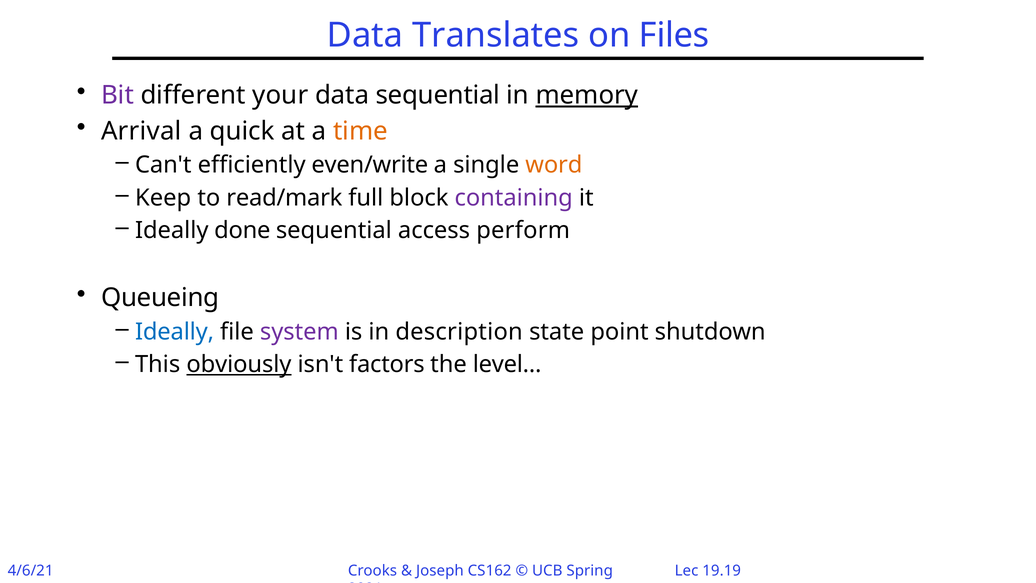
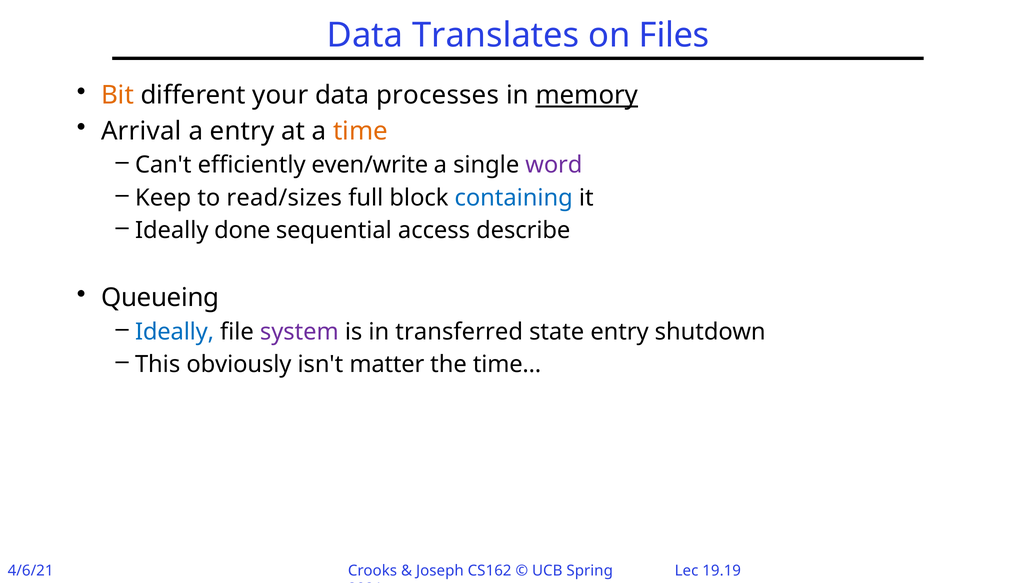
Bit colour: purple -> orange (117, 95)
data sequential: sequential -> processes (438, 95)
a quick: quick -> entry (242, 131)
word colour: orange -> purple (554, 165)
read/mark: read/mark -> read/sizes (284, 198)
containing colour: purple -> blue (514, 198)
perform: perform -> describe (523, 230)
description: description -> transferred (459, 332)
state point: point -> entry (620, 332)
obviously underline: present -> none (239, 364)
factors: factors -> matter (387, 364)
level…: level… -> time… (507, 364)
